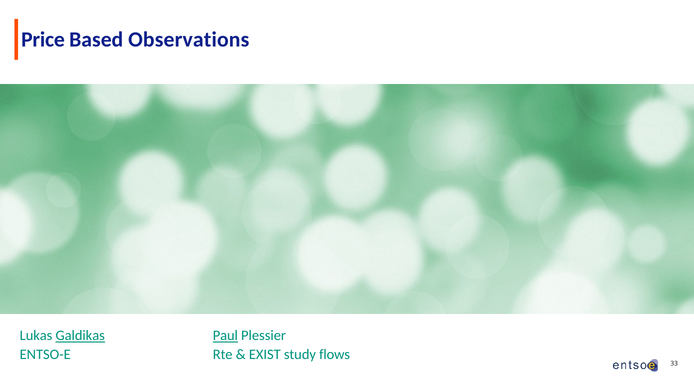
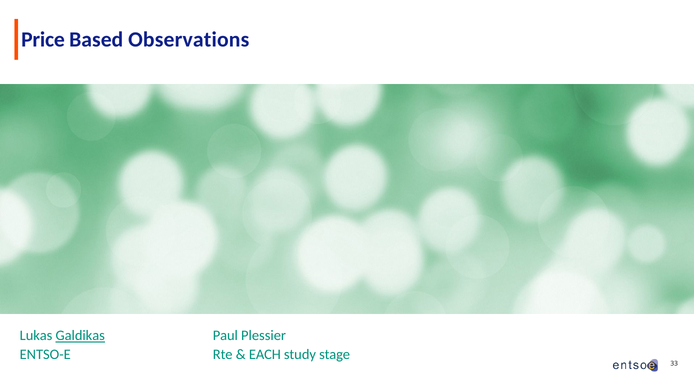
Paul underline: present -> none (225, 336)
EXIST: EXIST -> EACH (265, 355)
flows: flows -> stage (335, 355)
